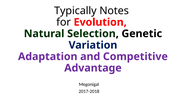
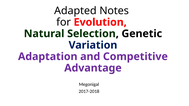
Typically: Typically -> Adapted (75, 11)
